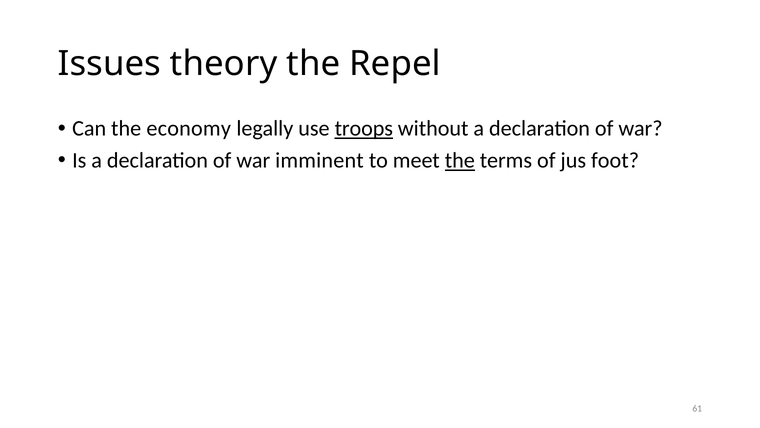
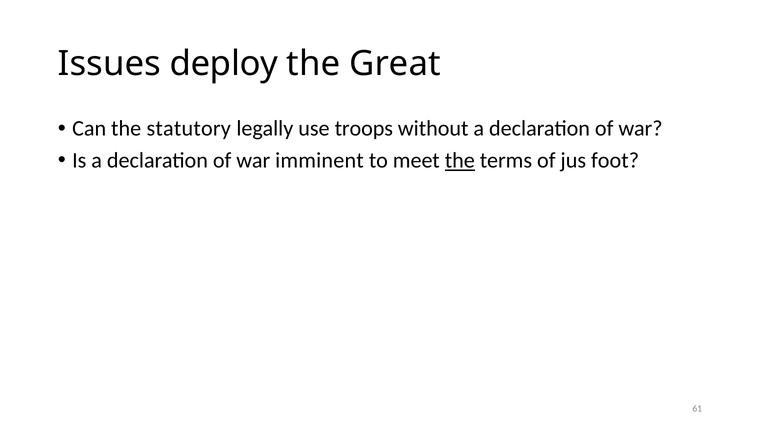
theory: theory -> deploy (224, 64)
Repel: Repel -> Great (395, 64)
economy: economy -> statutory (189, 128)
troops underline: present -> none (364, 128)
